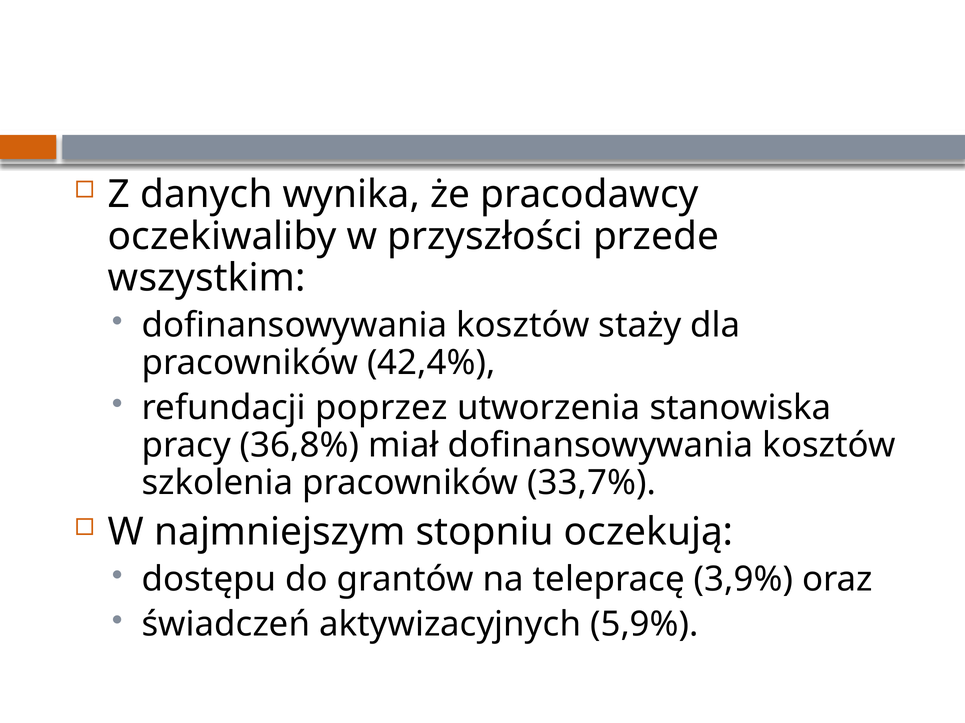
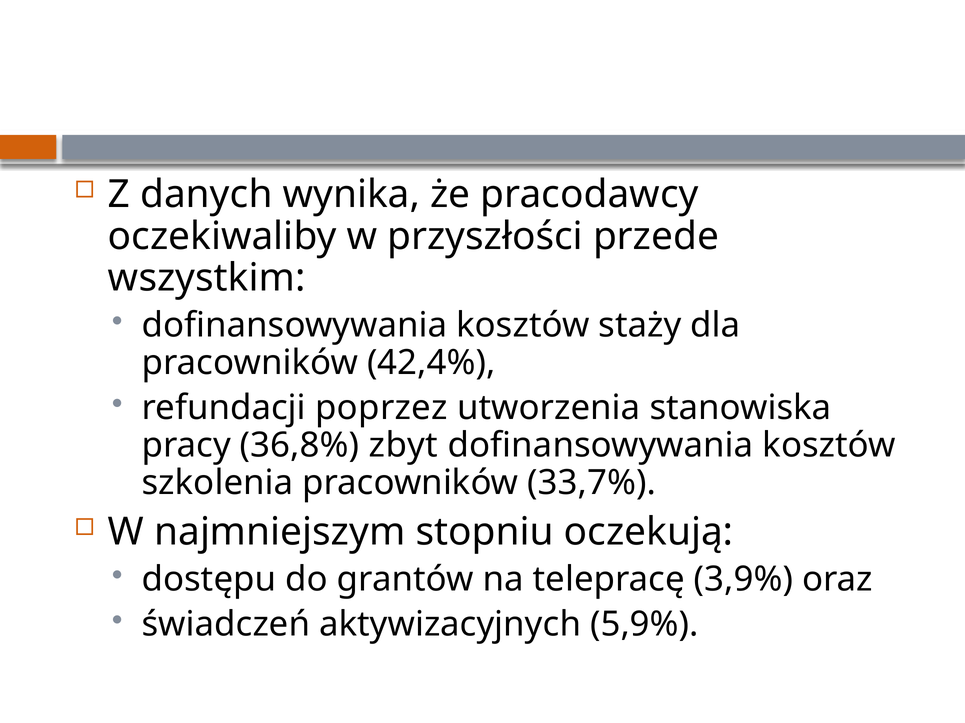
miał: miał -> zbyt (403, 446)
